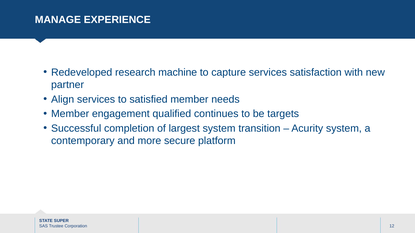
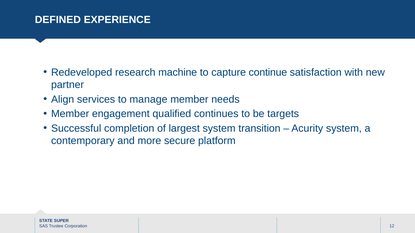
MANAGE: MANAGE -> DEFINED (58, 20)
capture services: services -> continue (268, 73)
satisfied: satisfied -> manage (148, 100)
